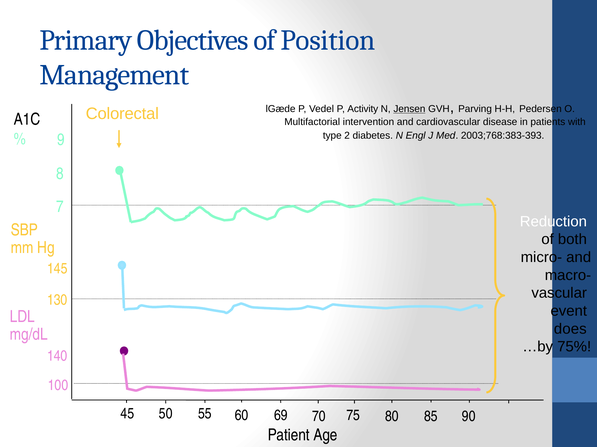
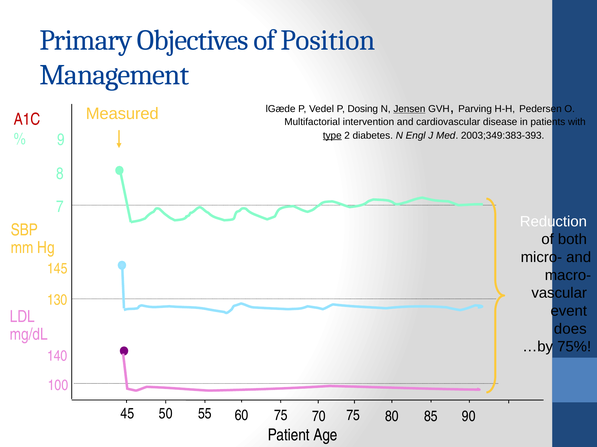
Activity: Activity -> Dosing (363, 109)
Colorectal: Colorectal -> Measured (122, 114)
A1C colour: black -> red (27, 119)
type underline: none -> present (332, 136)
2003;768:383-393: 2003;768:383-393 -> 2003;349:383-393 (503, 136)
60 69: 69 -> 75 (281, 416)
